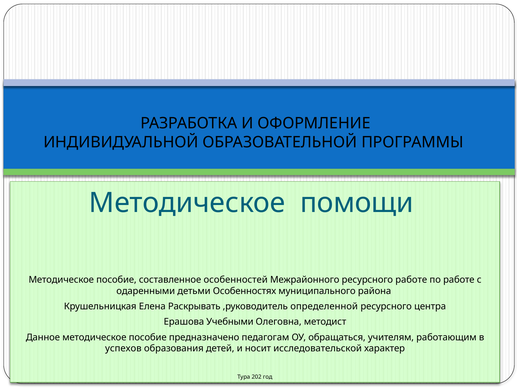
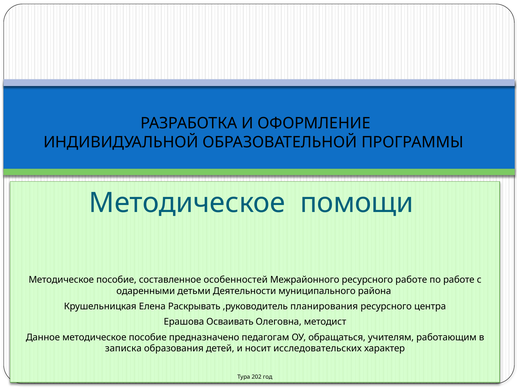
Особенностях: Особенностях -> Деятельности (244, 291)
определенной: определенной -> планирования (324, 306)
Учебными: Учебными -> Осваивать (230, 321)
успехов: успехов -> записка (123, 348)
исследовательской: исследовательской -> исследовательских (318, 348)
